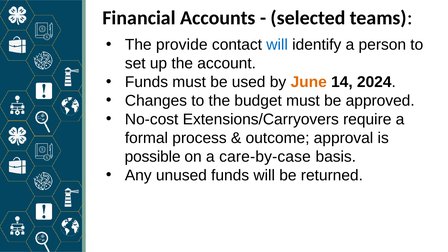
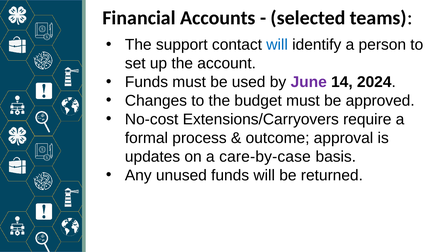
provide: provide -> support (182, 45)
June colour: orange -> purple (309, 82)
possible: possible -> updates (153, 157)
